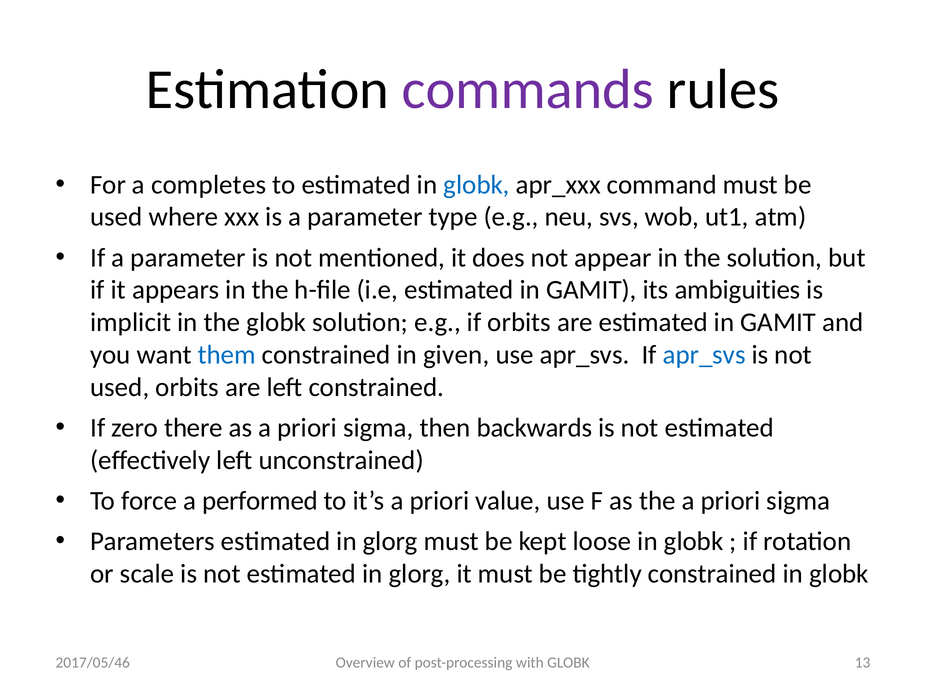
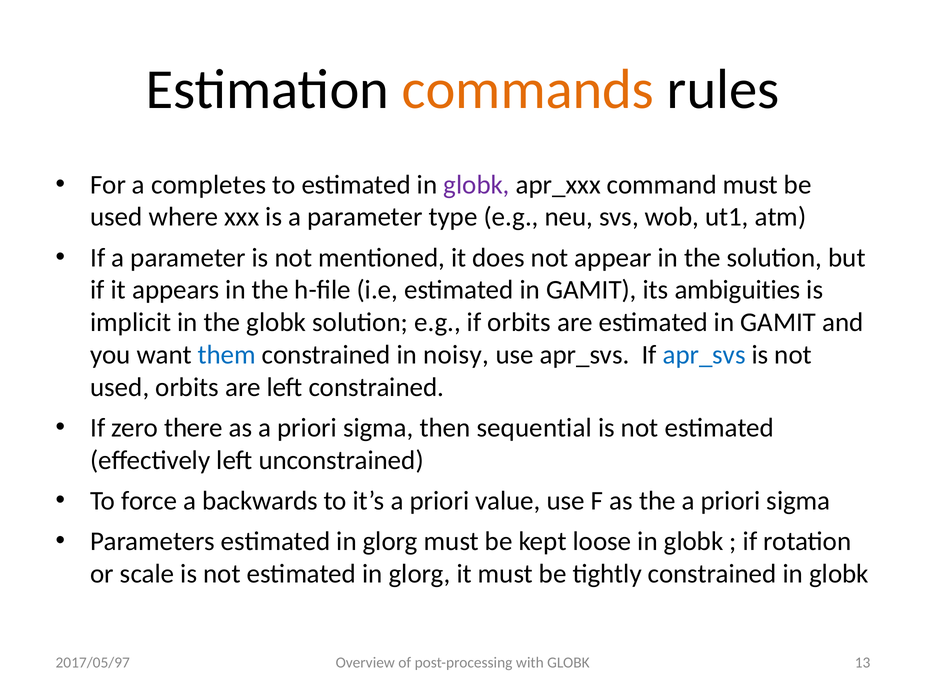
commands colour: purple -> orange (528, 90)
globk colour: blue -> purple (477, 185)
given: given -> noisy (456, 355)
backwards: backwards -> sequential (534, 428)
performed: performed -> backwards (260, 501)
2017/05/46: 2017/05/46 -> 2017/05/97 (93, 663)
